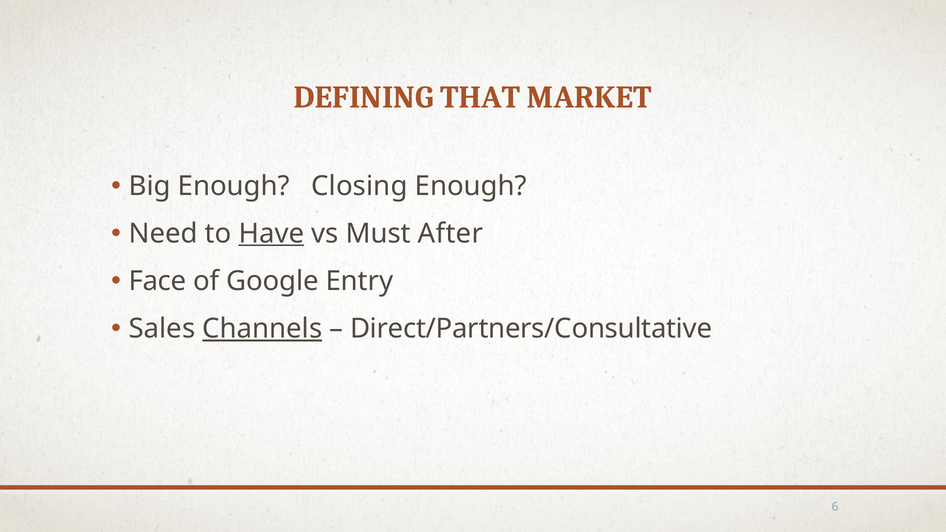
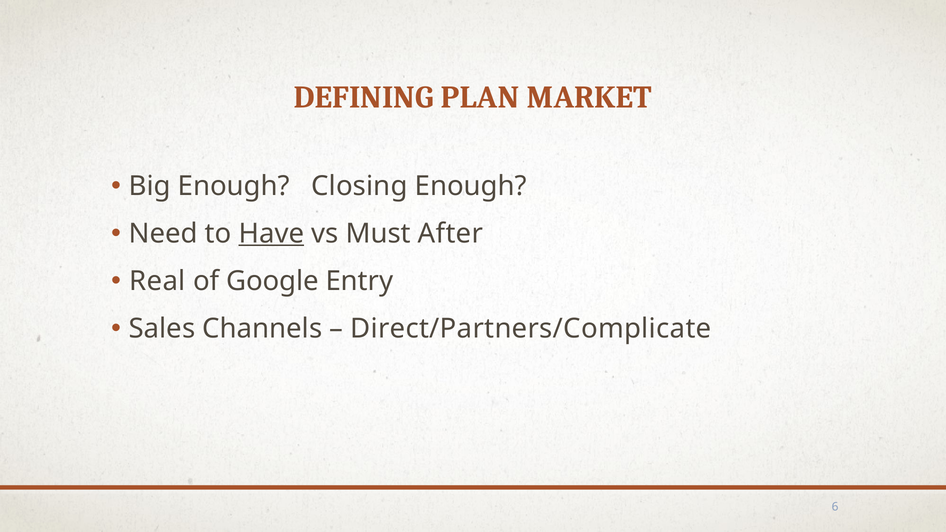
THAT: THAT -> PLAN (480, 97)
Face: Face -> Real (157, 281)
Channels underline: present -> none (262, 329)
Direct/Partners/Consultative: Direct/Partners/Consultative -> Direct/Partners/Complicate (531, 329)
